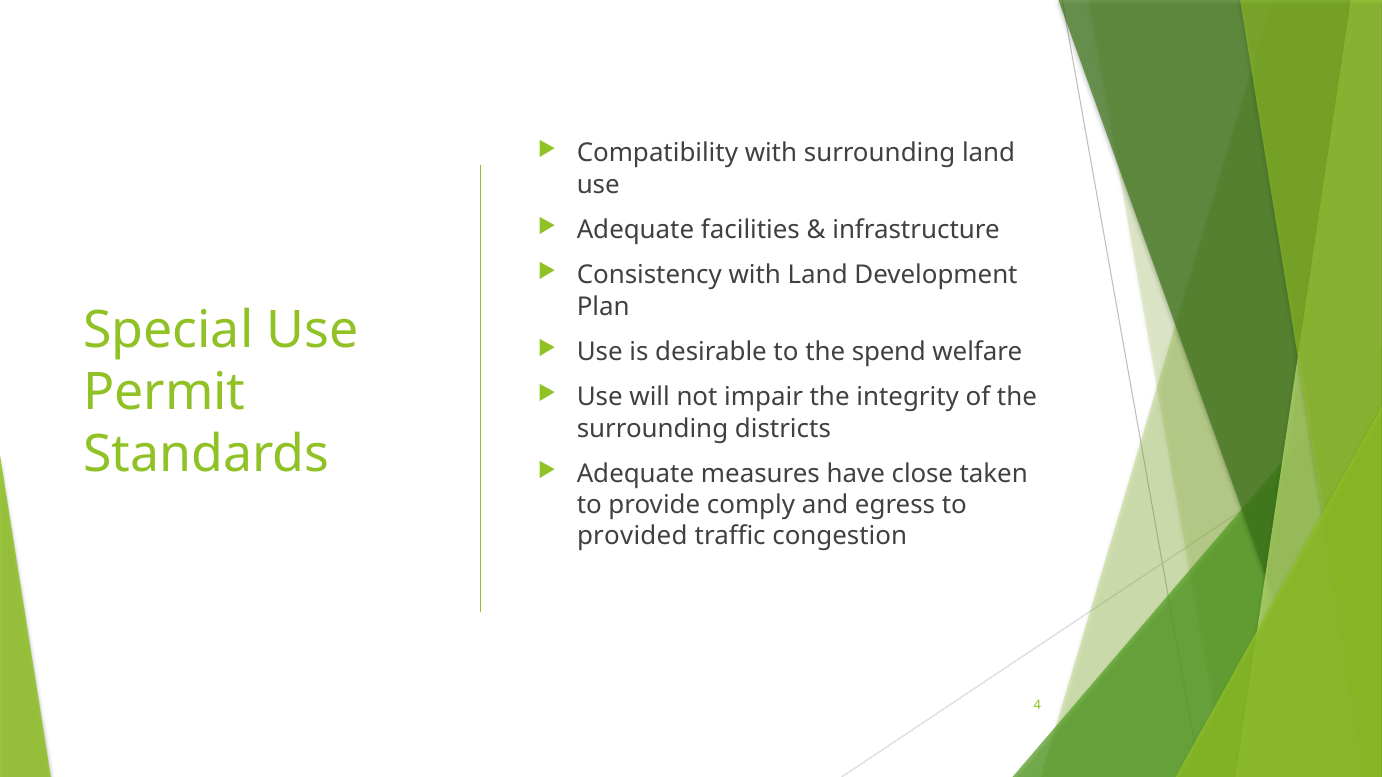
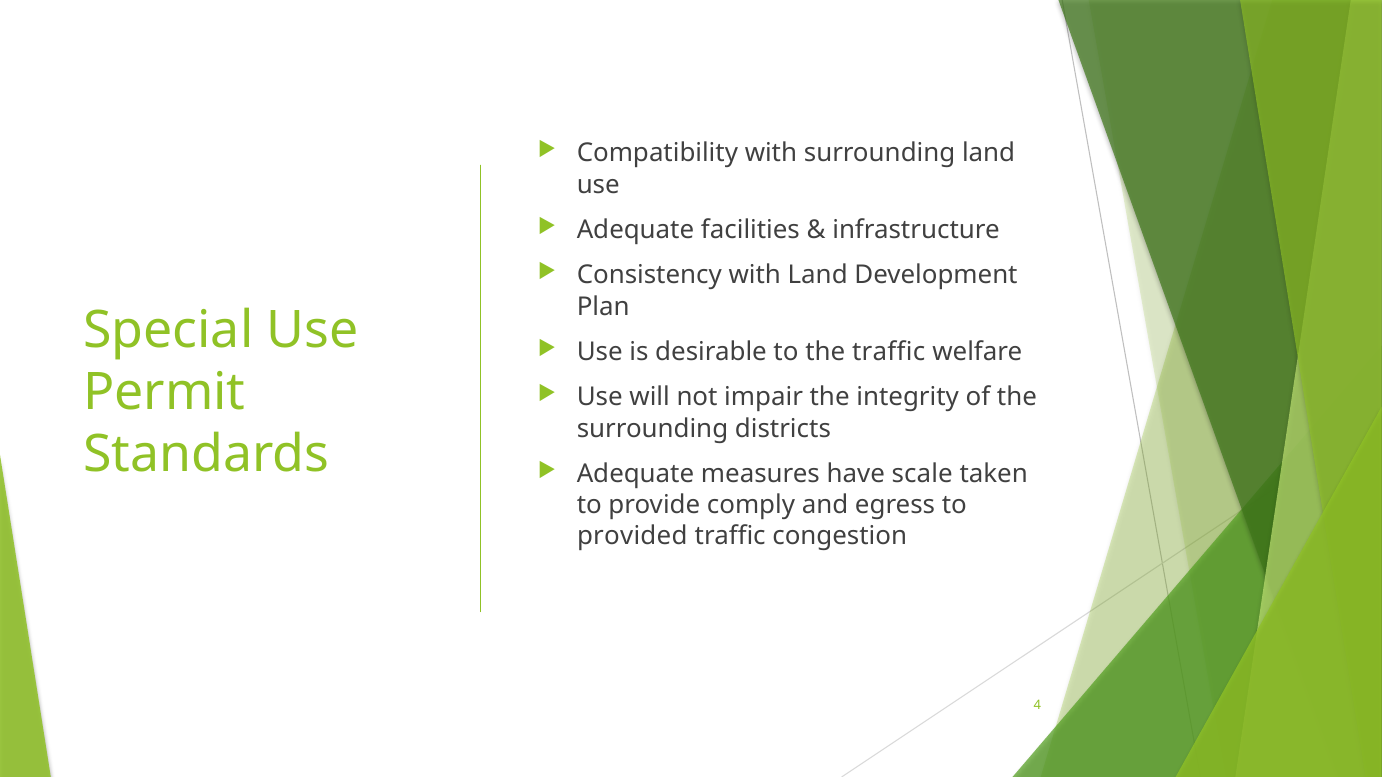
the spend: spend -> traffic (889, 352)
close: close -> scale (922, 474)
